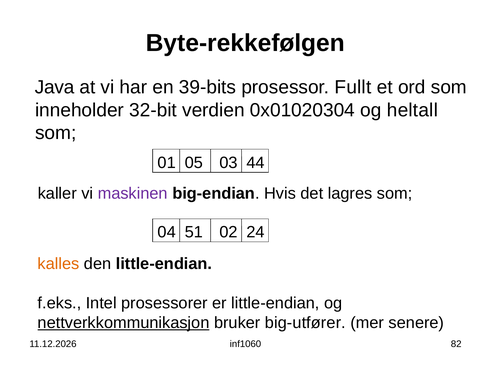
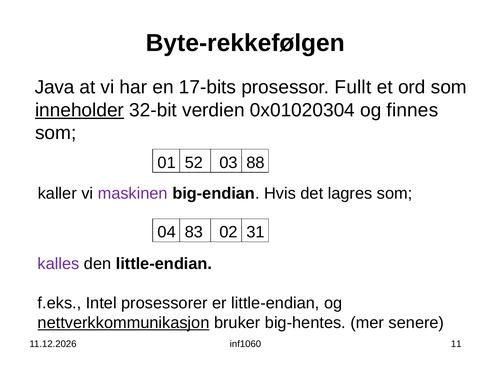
39-bits: 39-bits -> 17-bits (208, 87)
inneholder underline: none -> present (80, 110)
heltall: heltall -> finnes (412, 110)
05: 05 -> 52 (194, 163)
44: 44 -> 88 (256, 163)
51: 51 -> 83 (194, 232)
24: 24 -> 31 (256, 232)
kalles colour: orange -> purple (59, 264)
big-utfører: big-utfører -> big-hentes (305, 323)
82: 82 -> 11 (456, 344)
